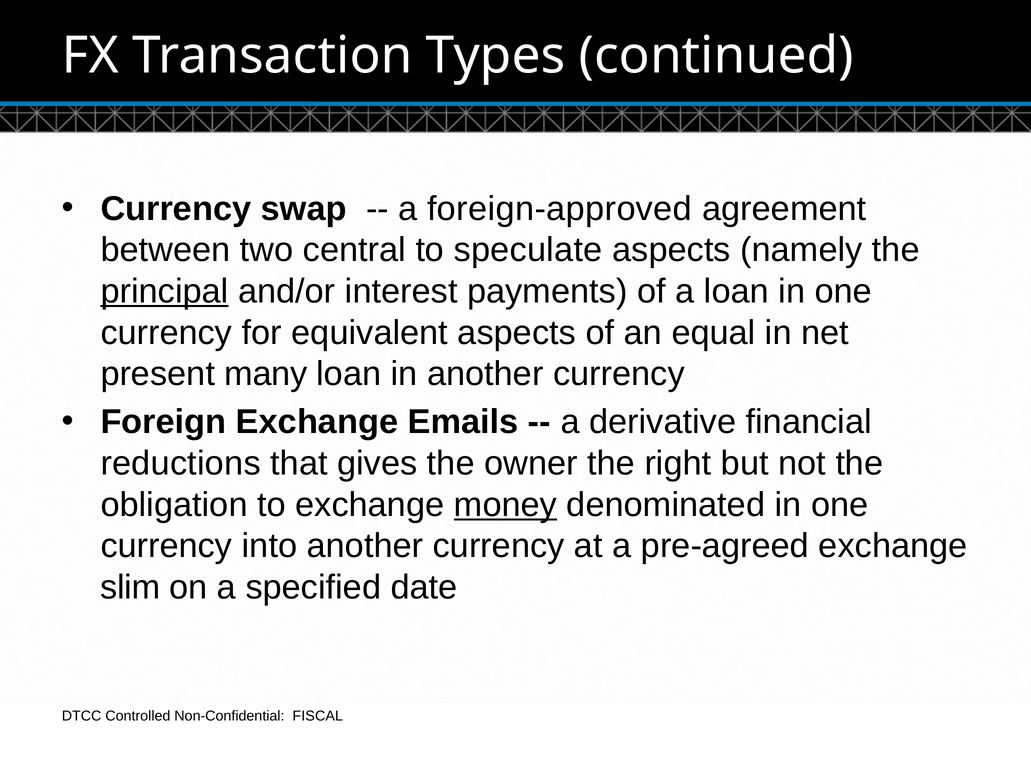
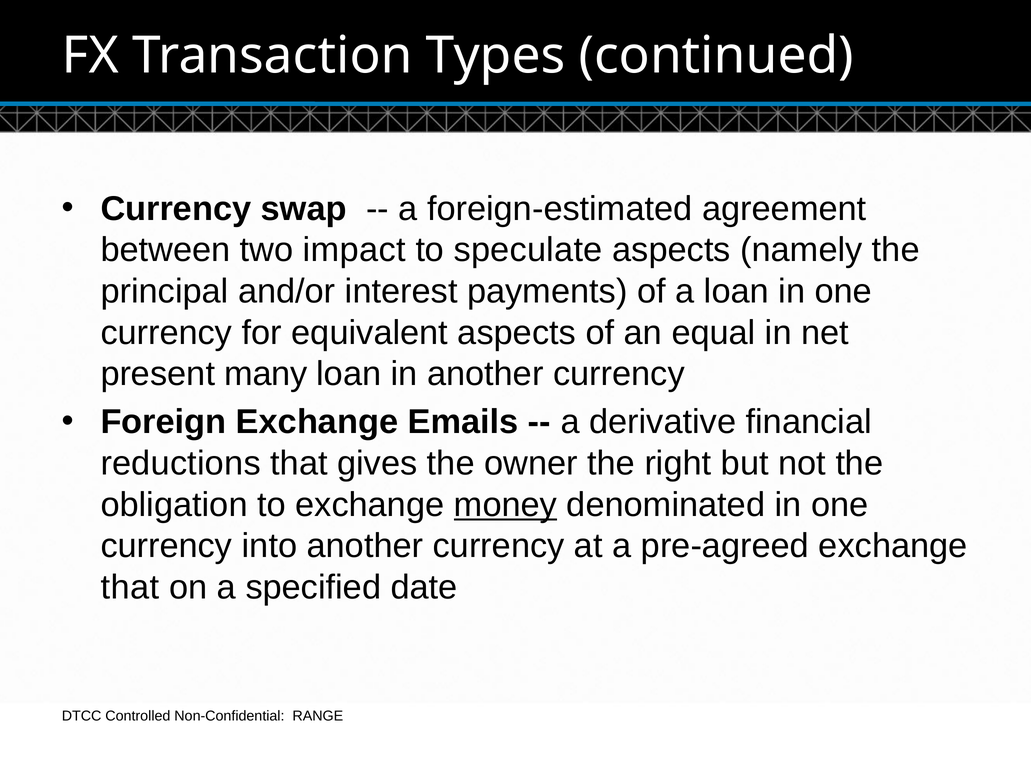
foreign-approved: foreign-approved -> foreign-estimated (560, 209)
central: central -> impact (354, 250)
principal underline: present -> none (165, 291)
slim: slim -> that (130, 587)
FISCAL: FISCAL -> RANGE (318, 715)
